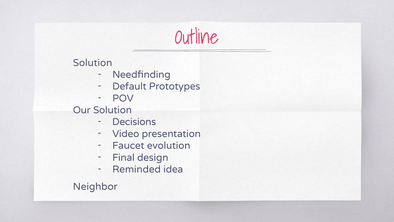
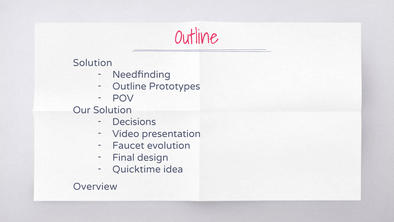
Default: Default -> Outline (129, 86)
Reminded: Reminded -> Quicktime (137, 169)
Neighbor: Neighbor -> Overview (95, 186)
